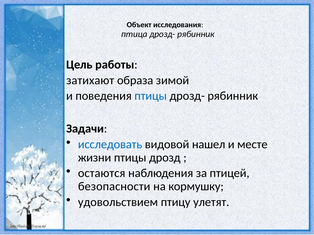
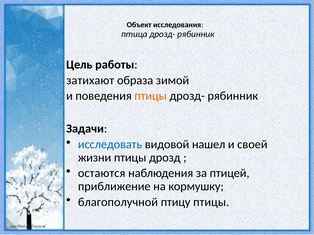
птицы colour: blue -> orange (151, 96)
месте: месте -> своей (252, 145)
безопасности: безопасности -> приближение (114, 187)
удовольствием: удовольствием -> благополучной (118, 202)
птицу улетят: улетят -> птицы (211, 202)
